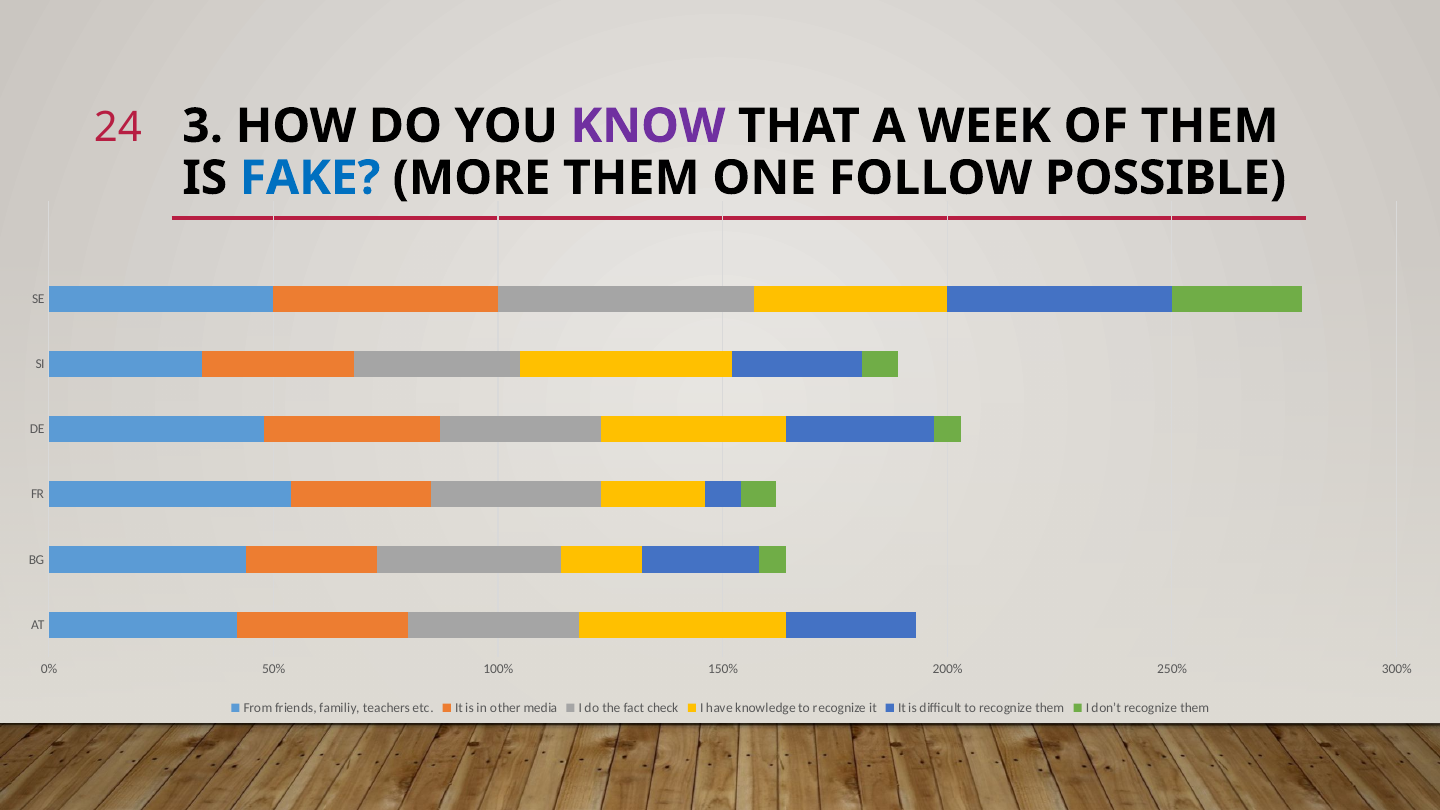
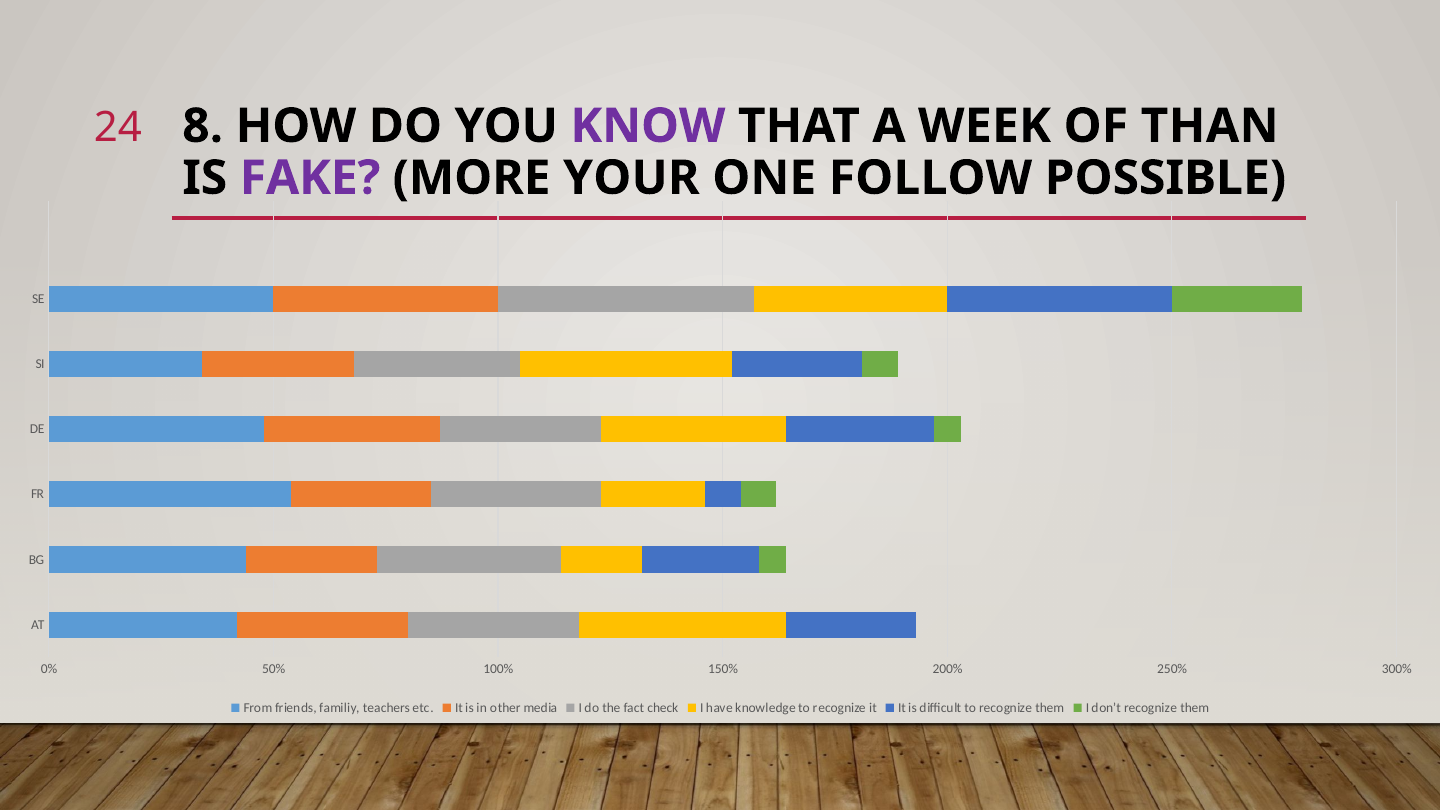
3: 3 -> 8 (203, 126)
OF THEM: THEM -> THAN (1210, 126)
FAKE colour: blue -> purple (310, 178)
MORE THEM: THEM -> YOUR (631, 178)
